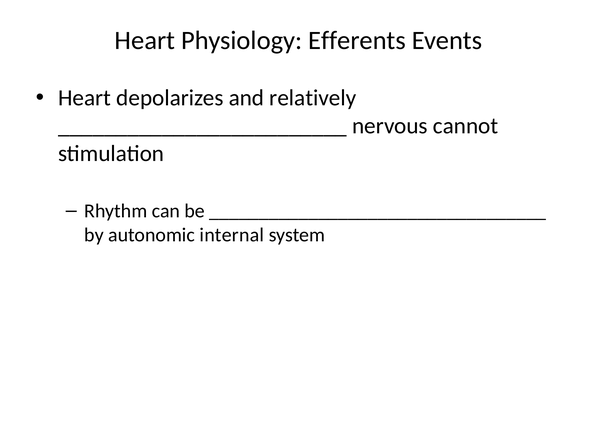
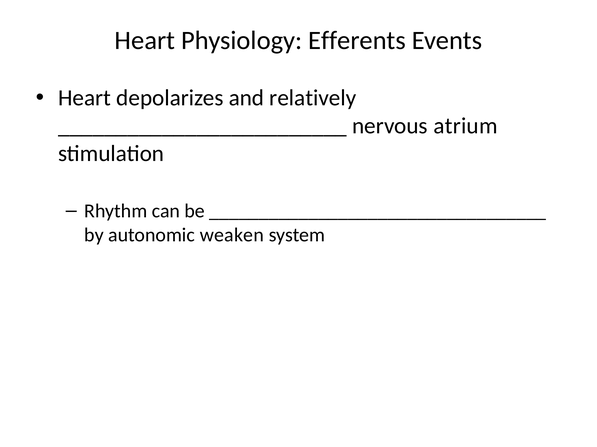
cannot: cannot -> atrium (465, 126)
internal: internal -> weaken (232, 235)
